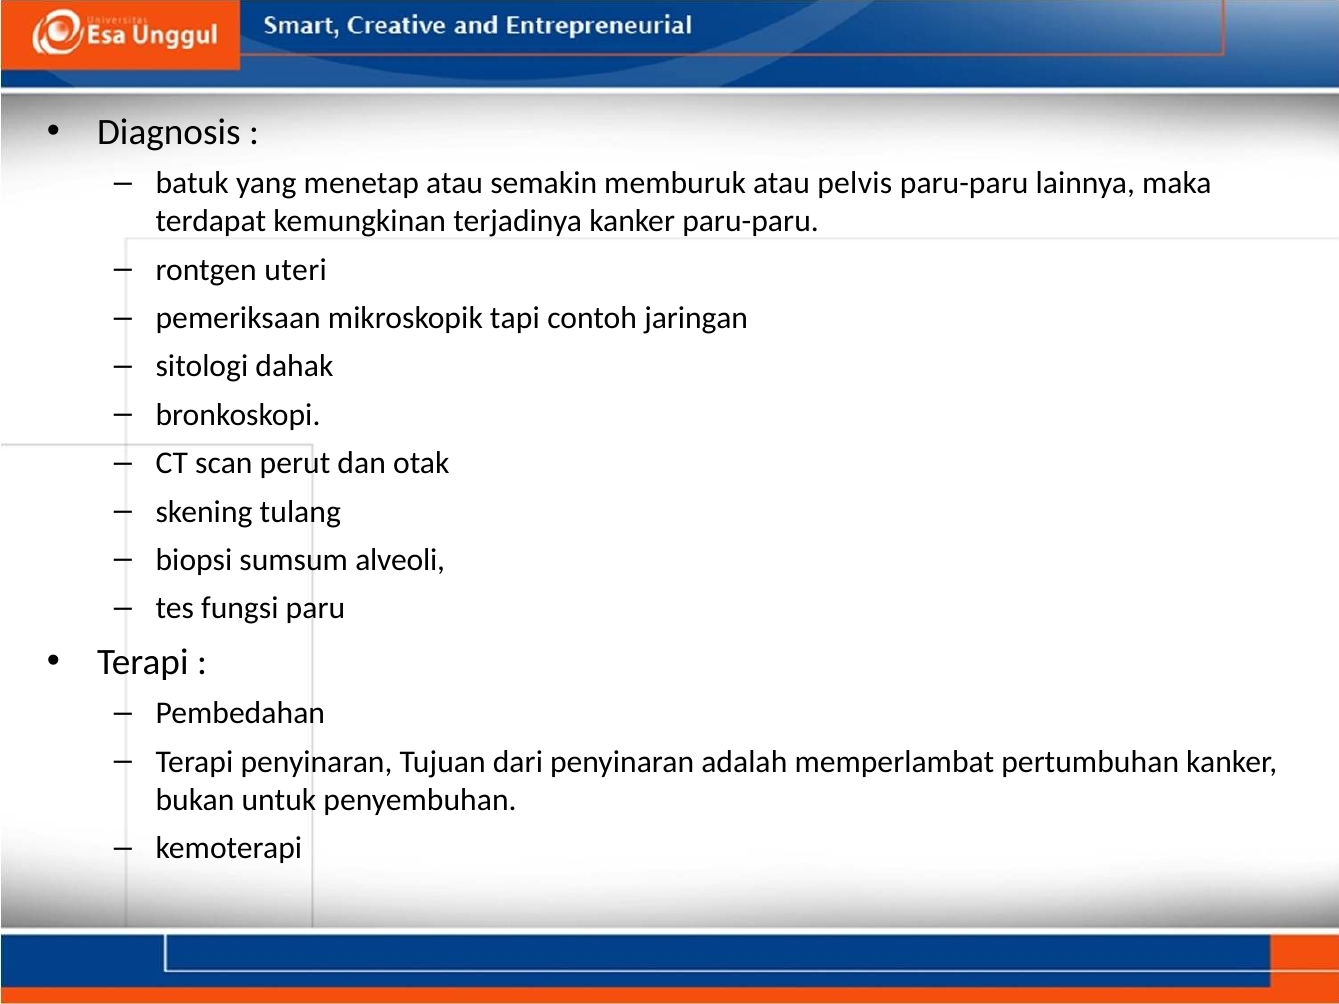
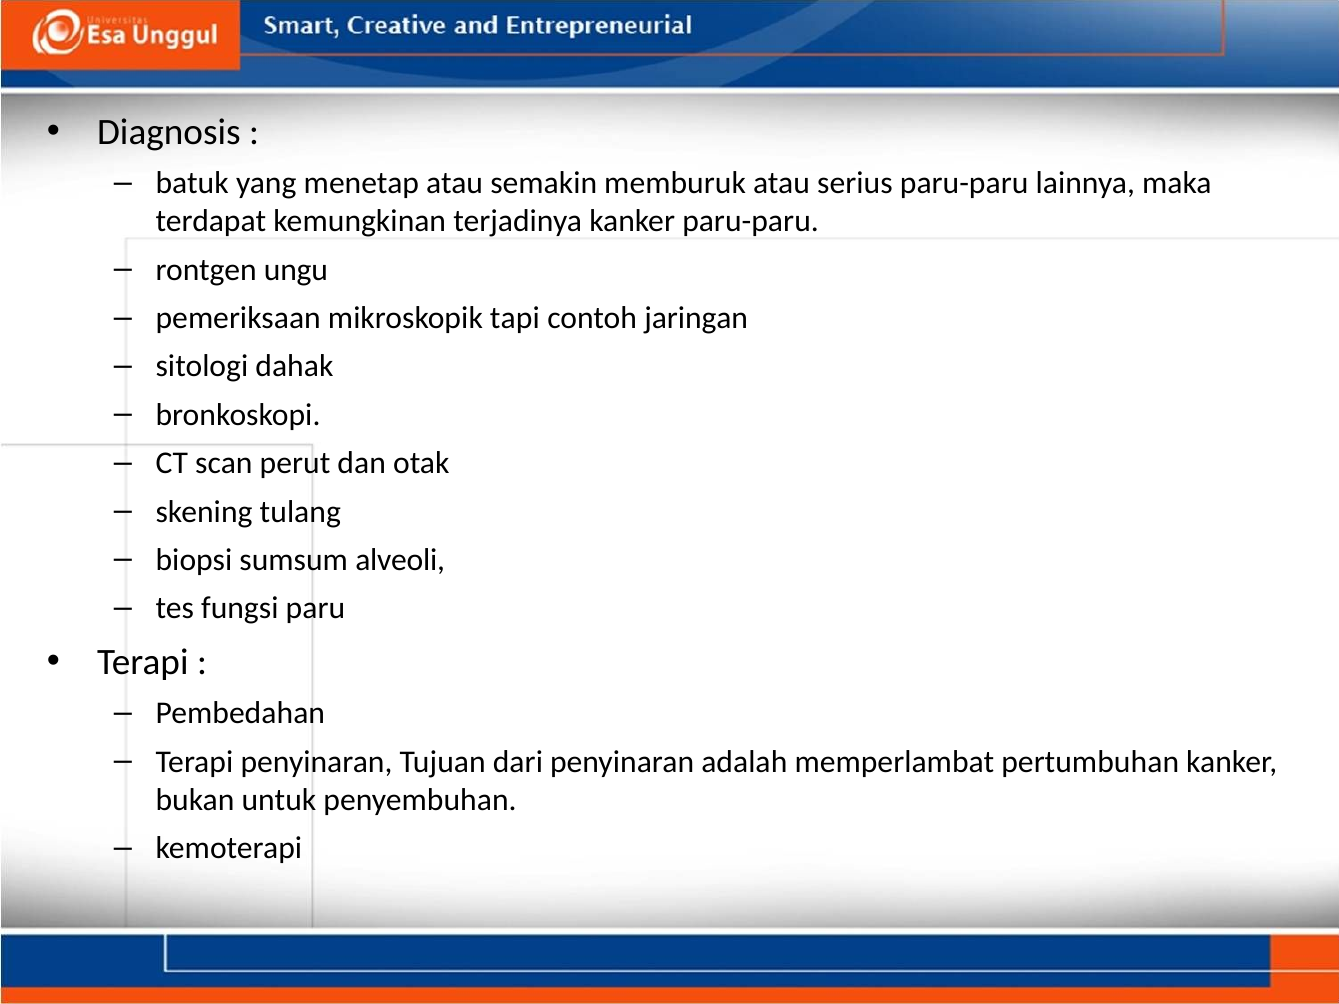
pelvis: pelvis -> serius (855, 183)
uteri: uteri -> ungu (296, 270)
